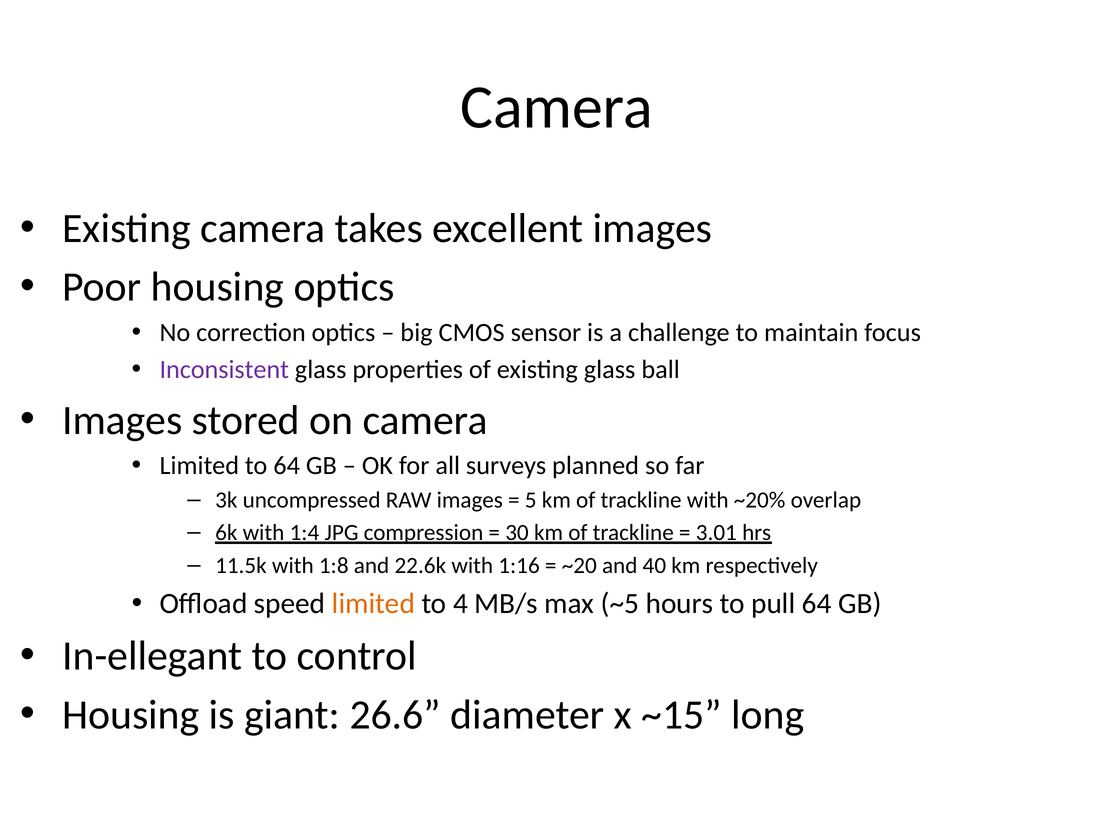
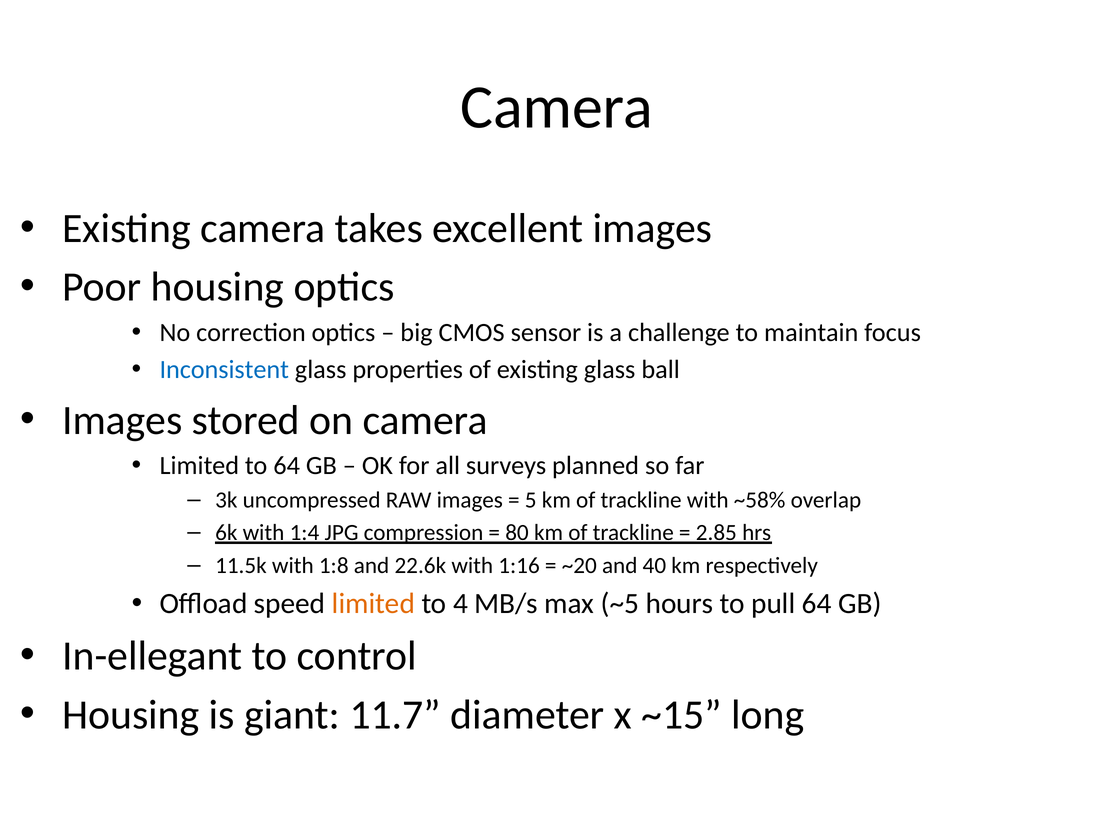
Inconsistent colour: purple -> blue (224, 370)
~20%: ~20% -> ~58% (760, 500)
30: 30 -> 80 (517, 533)
3.01: 3.01 -> 2.85 (716, 533)
26.6: 26.6 -> 11.7 (395, 715)
